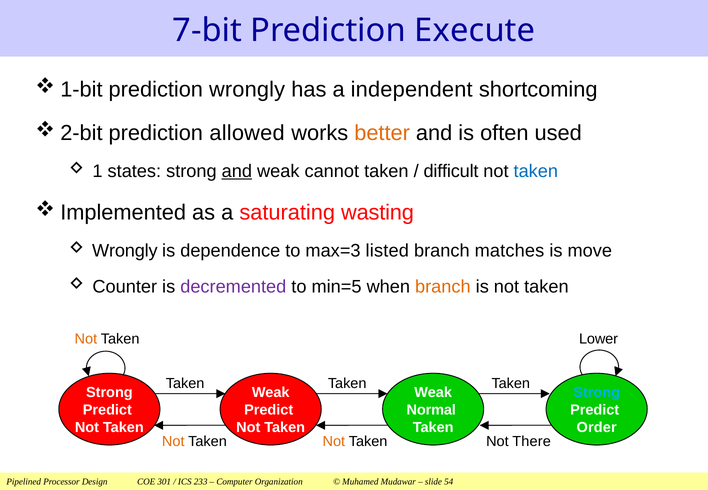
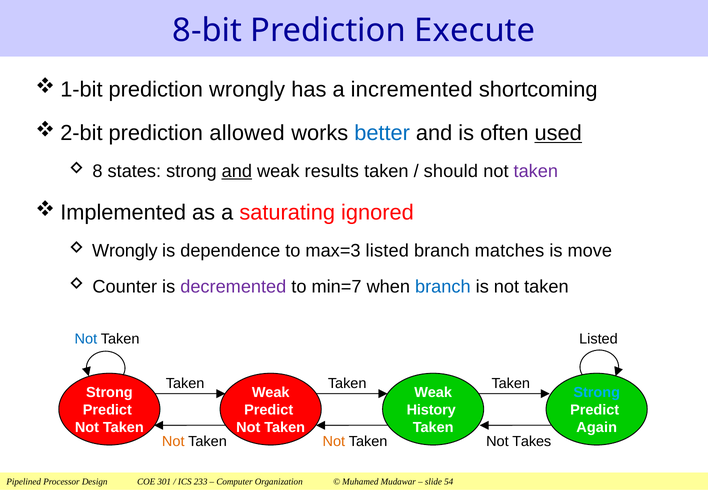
7-bit: 7-bit -> 8-bit (207, 31)
independent: independent -> incremented (412, 90)
better colour: orange -> blue (382, 133)
used underline: none -> present (558, 133)
1: 1 -> 8 (98, 171)
cannot: cannot -> results (332, 171)
difficult: difficult -> should (451, 171)
taken colour: blue -> purple (536, 171)
wasting: wasting -> ignored (377, 213)
min=5: min=5 -> min=7 (337, 287)
branch colour: orange -> blue (443, 287)
Not colour: orange -> blue (86, 339)
Lower: Lower -> Listed (598, 339)
Normal: Normal -> History (431, 410)
Order: Order -> Again (597, 428)
There: There -> Takes (532, 442)
